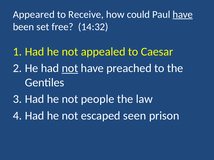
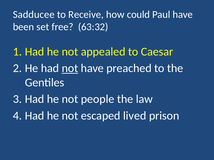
Appeared: Appeared -> Sadducee (34, 14)
have underline: present -> none (183, 14)
14:32: 14:32 -> 63:32 (93, 27)
seen: seen -> lived (135, 116)
